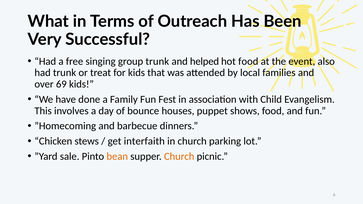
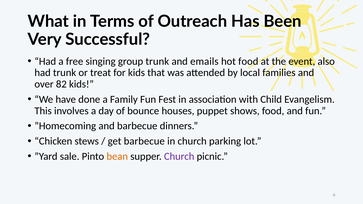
helped: helped -> emails (204, 61)
69: 69 -> 82 (61, 84)
get interfaith: interfaith -> barbecue (144, 141)
Church colour: orange -> purple (179, 157)
